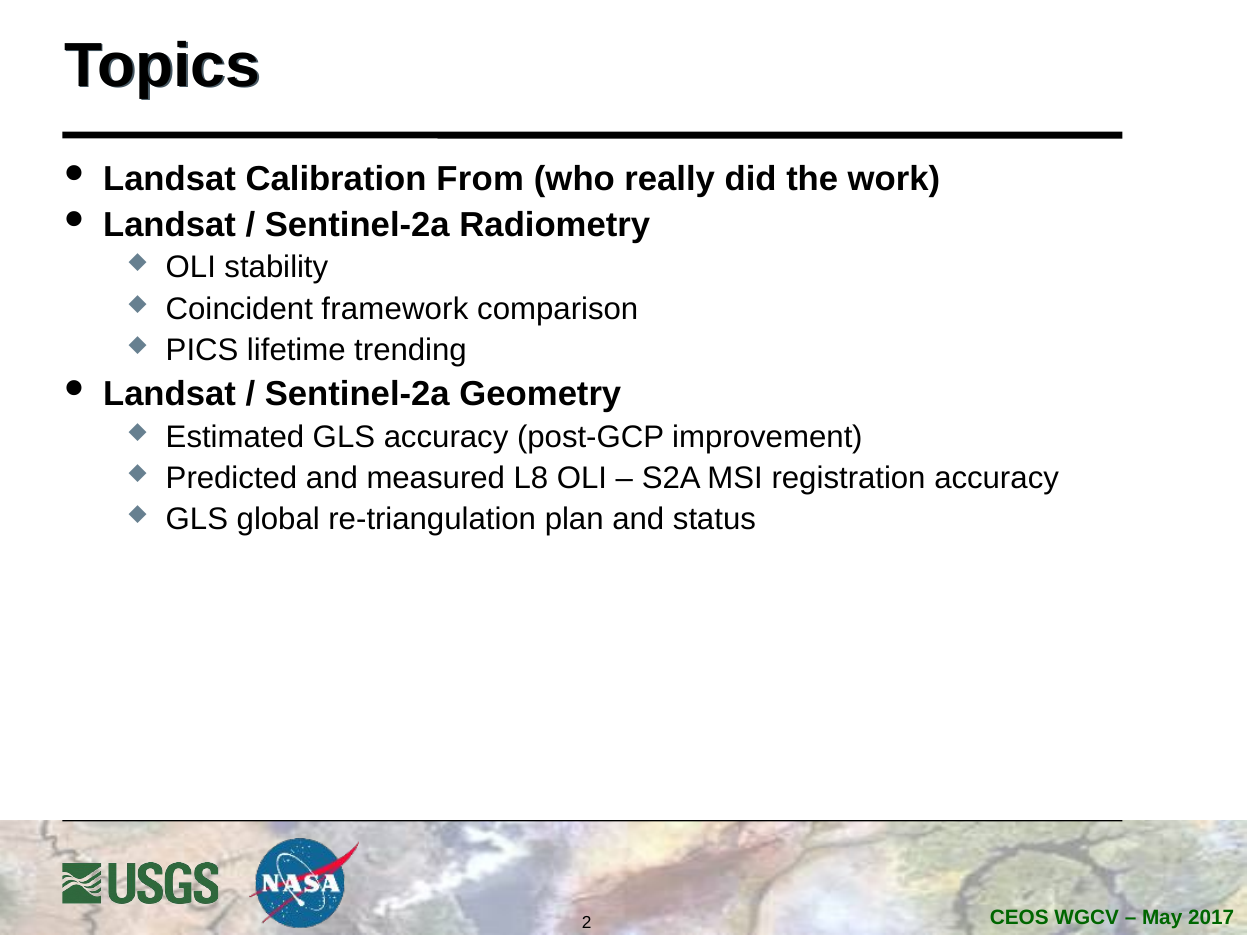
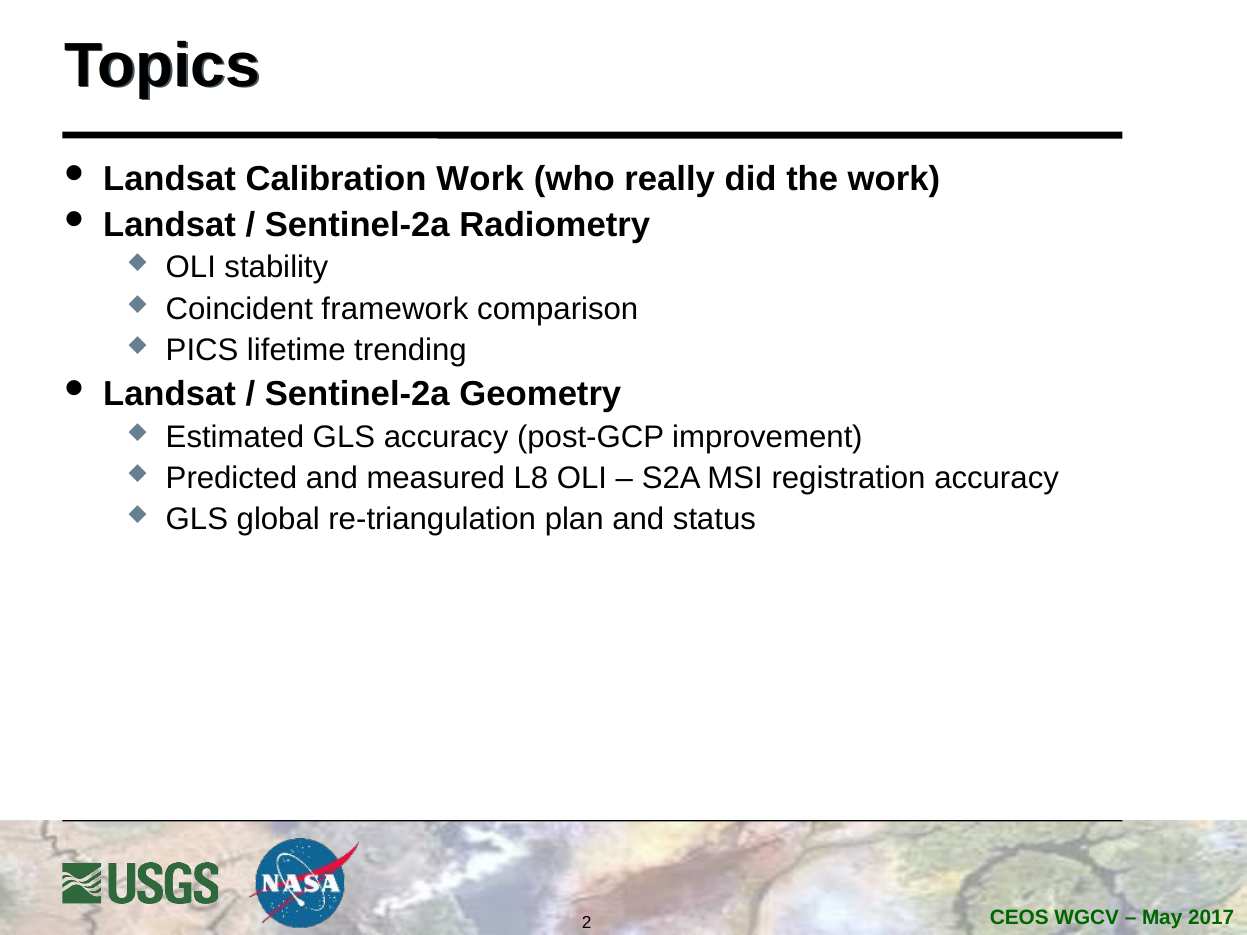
Calibration From: From -> Work (480, 179)
